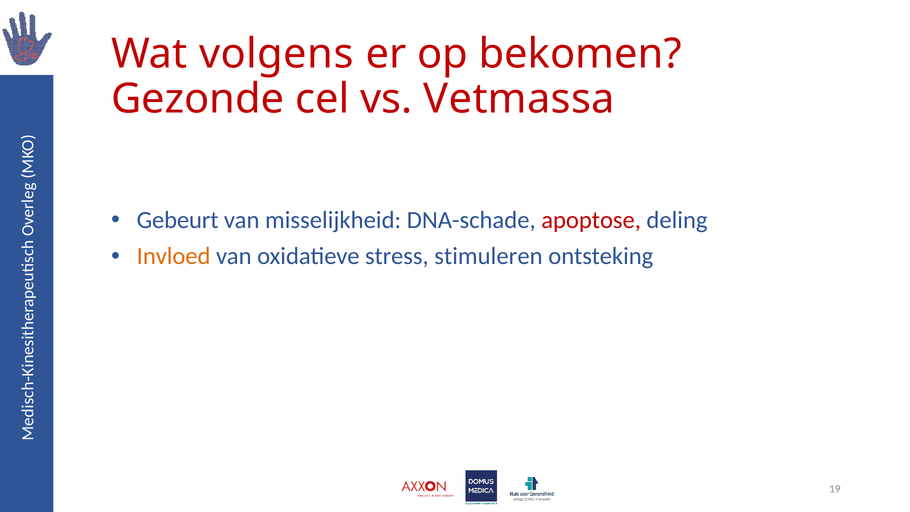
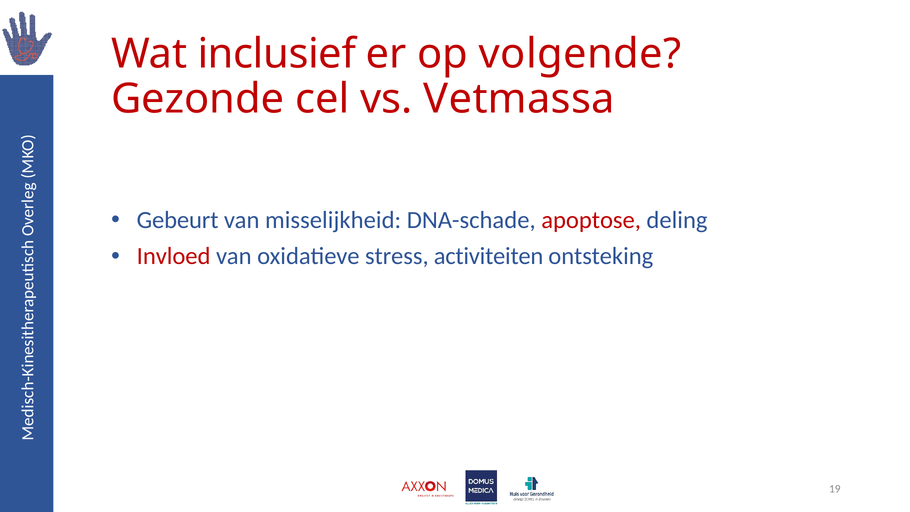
volgens: volgens -> inclusief (277, 54)
bekomen: bekomen -> volgende (580, 54)
Invloed colour: orange -> red (174, 256)
stimuleren: stimuleren -> activiteiten (489, 256)
